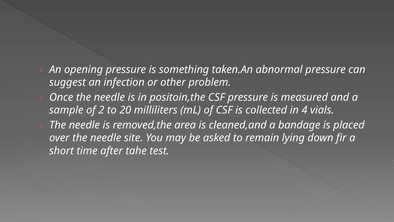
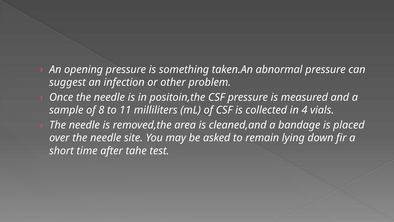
2: 2 -> 8 (101, 110)
20: 20 -> 11 (125, 110)
